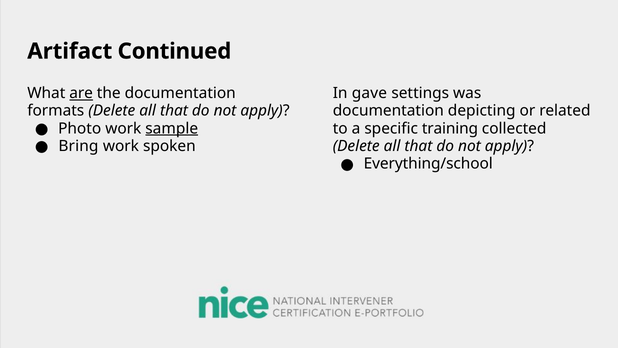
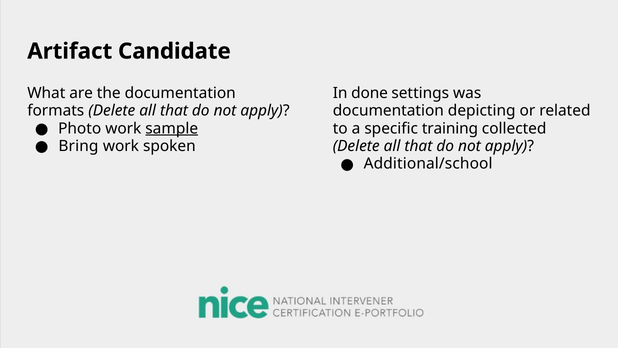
Continued: Continued -> Candidate (174, 51)
are underline: present -> none (81, 93)
gave: gave -> done (370, 93)
Everything/school: Everything/school -> Additional/school (428, 164)
